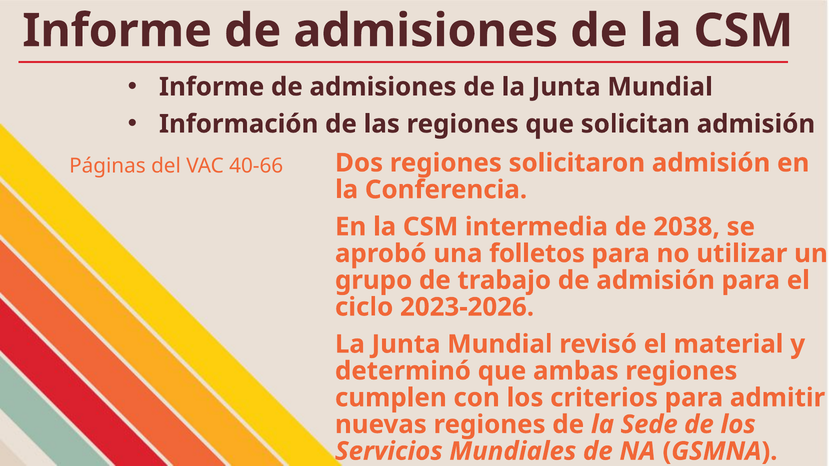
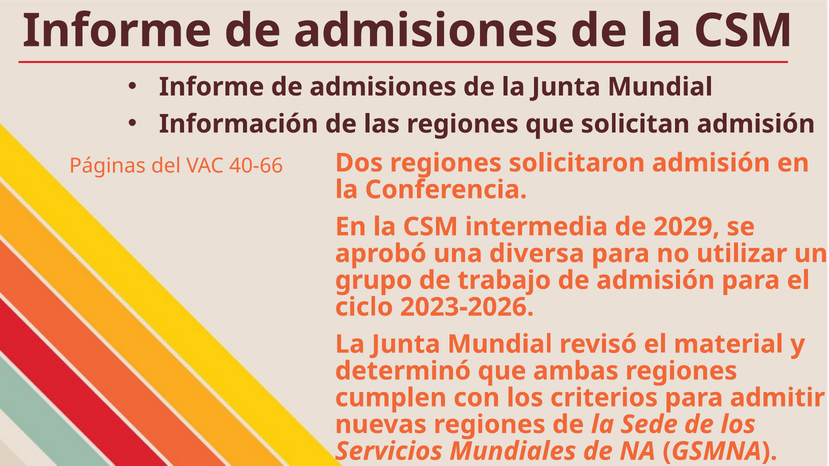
2038: 2038 -> 2029 (687, 227)
folletos: folletos -> diversa (537, 254)
